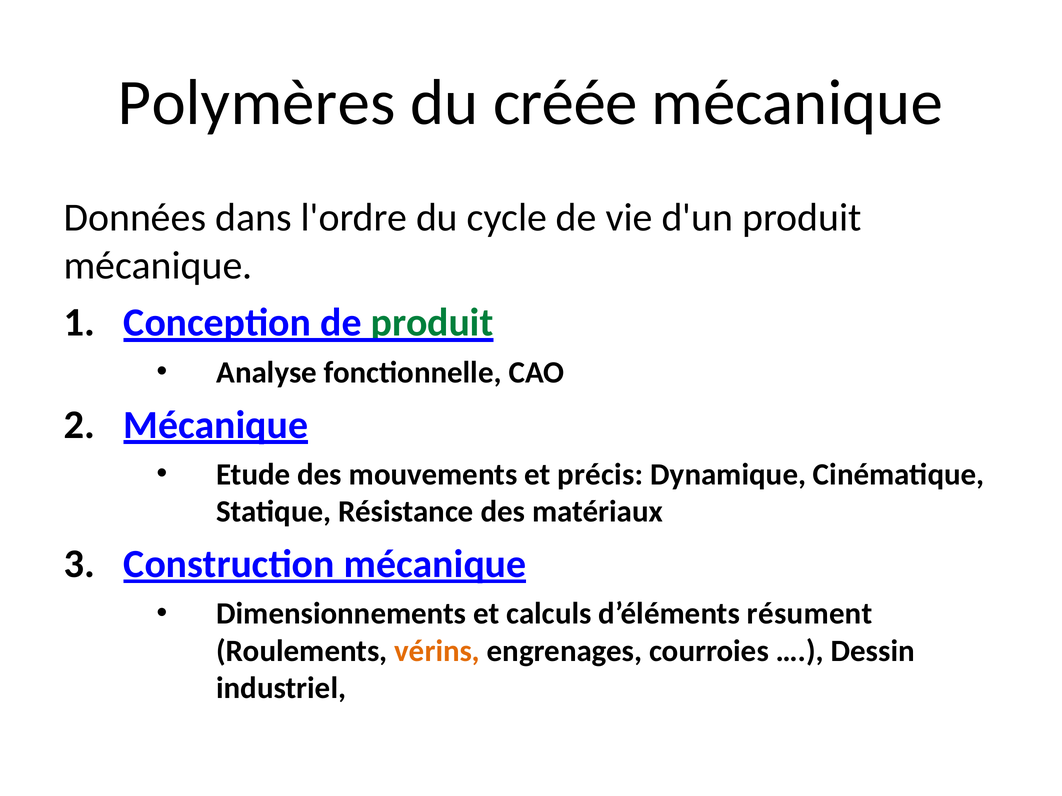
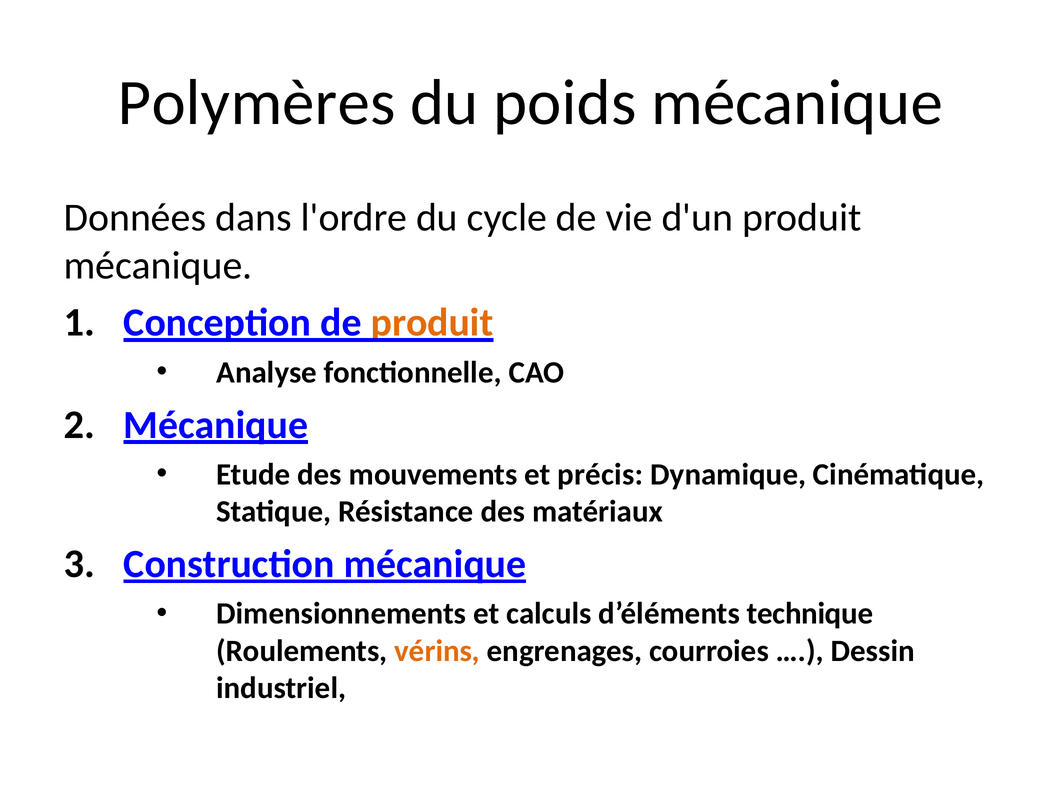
créée: créée -> poids (565, 103)
produit colour: green -> orange (432, 323)
résument: résument -> technique (810, 614)
